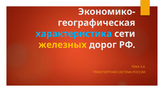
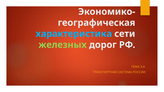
железных colour: yellow -> light green (63, 45)
